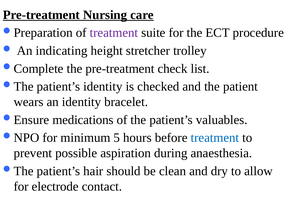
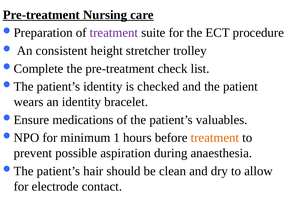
indicating: indicating -> consistent (62, 51)
5: 5 -> 1 (117, 138)
treatment colour: blue -> orange (215, 138)
